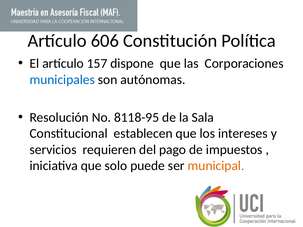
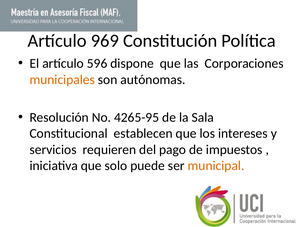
606: 606 -> 969 (105, 41)
157: 157 -> 596 (97, 64)
municipales colour: blue -> orange (62, 80)
8118-95: 8118-95 -> 4265-95 (137, 117)
